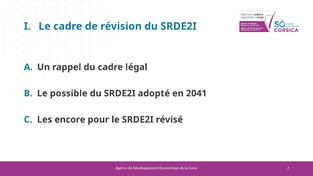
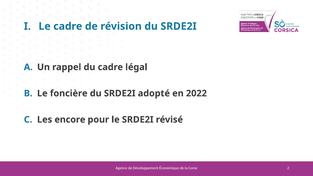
possible: possible -> foncière (69, 93)
2041: 2041 -> 2022 (196, 93)
